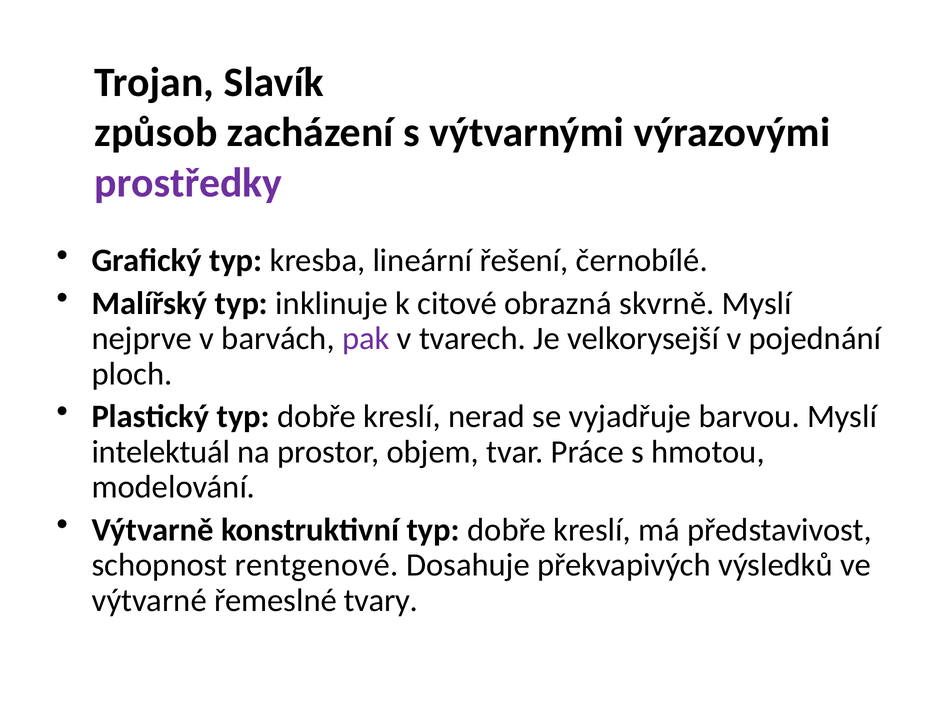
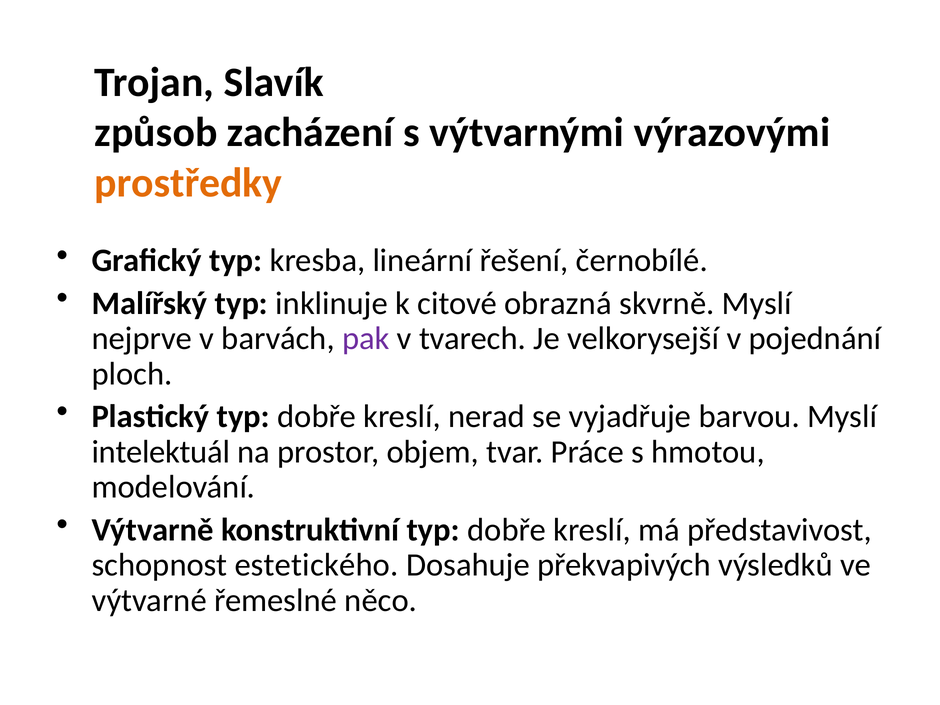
prostředky colour: purple -> orange (188, 183)
rentgenové: rentgenové -> estetického (317, 565)
tvary: tvary -> něco (381, 600)
